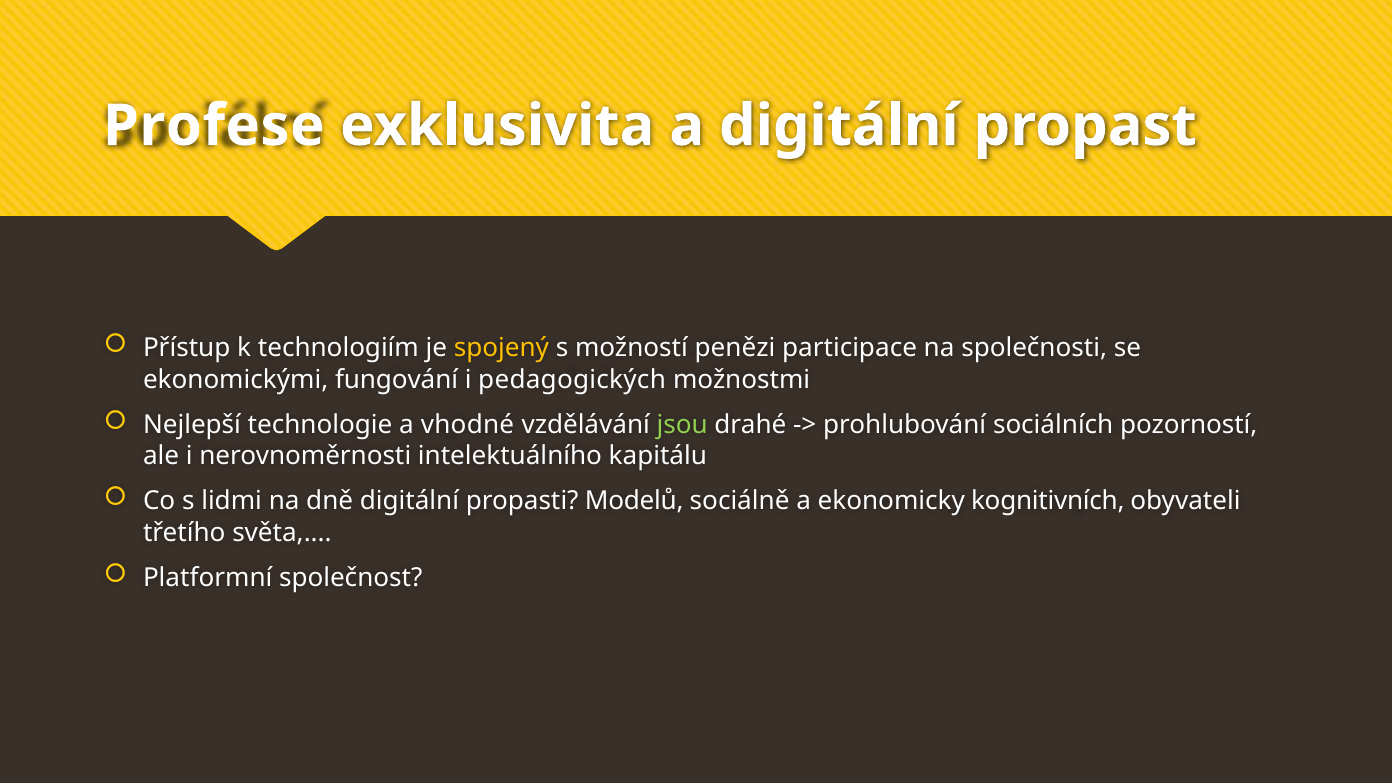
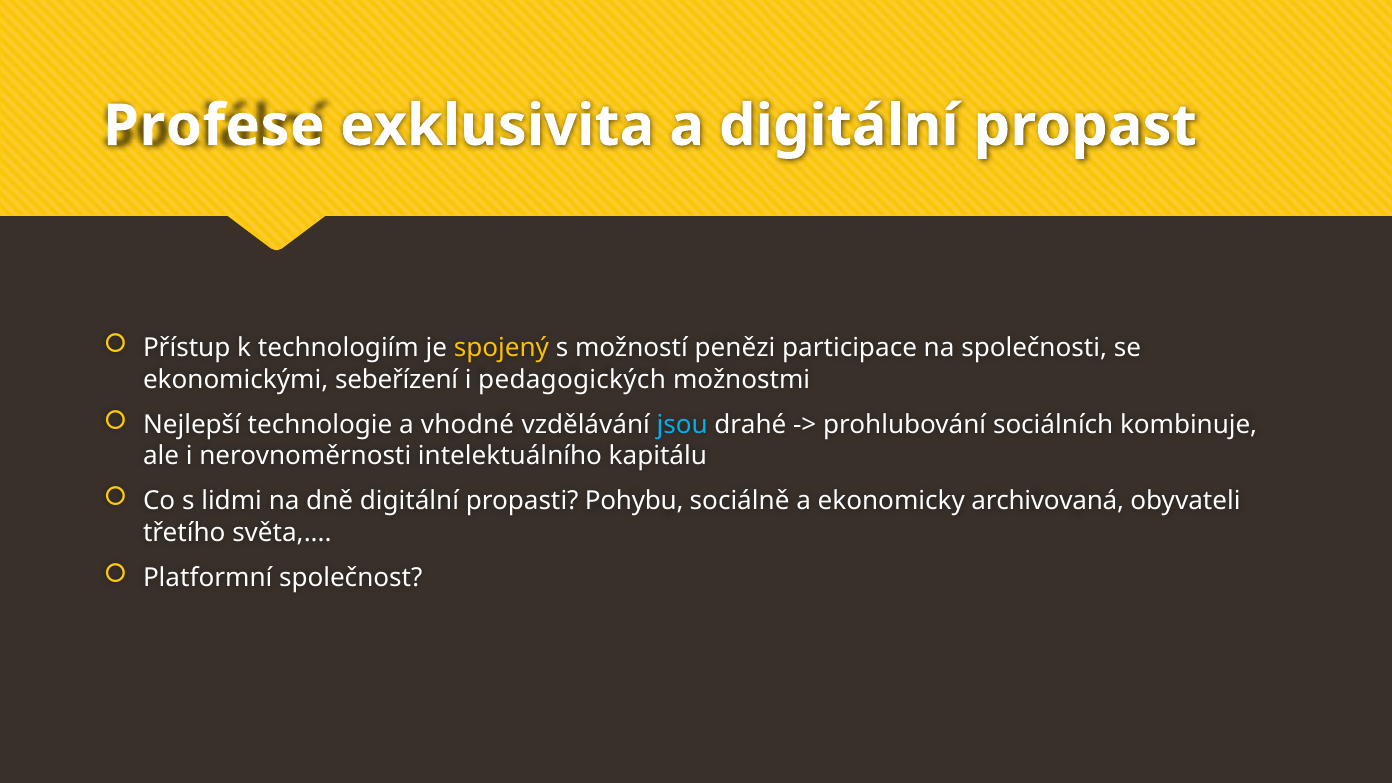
fungování: fungování -> sebeřízení (397, 380)
jsou colour: light green -> light blue (682, 425)
pozorností: pozorností -> kombinuje (1189, 425)
Modelů: Modelů -> Pohybu (634, 501)
kognitivních: kognitivních -> archivovaná (1048, 501)
